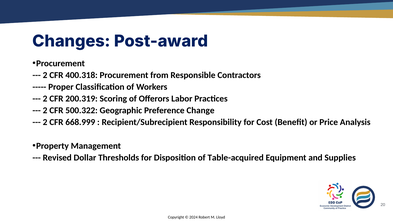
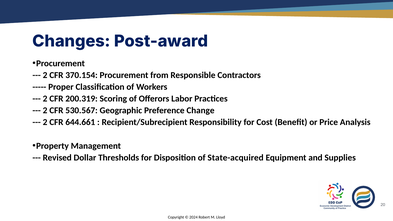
400.318: 400.318 -> 370.154 (81, 75)
500.322: 500.322 -> 530.567 (81, 110)
668.999: 668.999 -> 644.661 (80, 122)
Table-acquired: Table-acquired -> State-acquired (236, 158)
